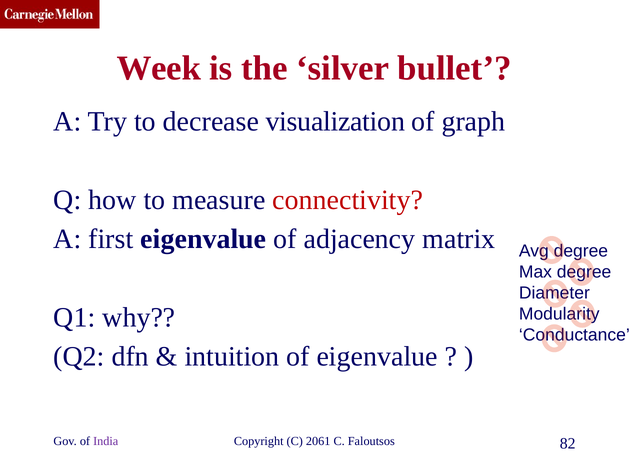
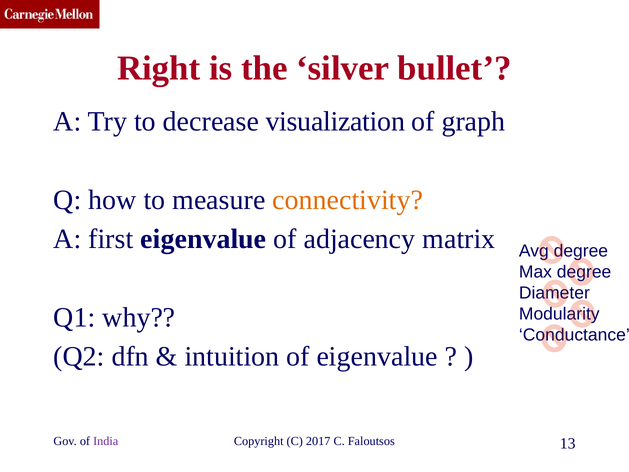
Week: Week -> Right (159, 68)
connectivity colour: red -> orange (348, 200)
2061: 2061 -> 2017 (318, 441)
82: 82 -> 13 (568, 444)
